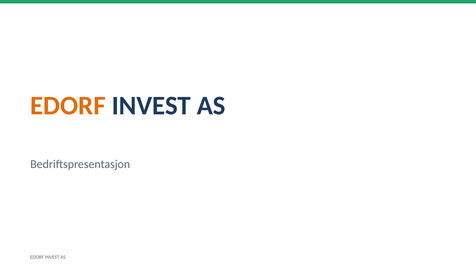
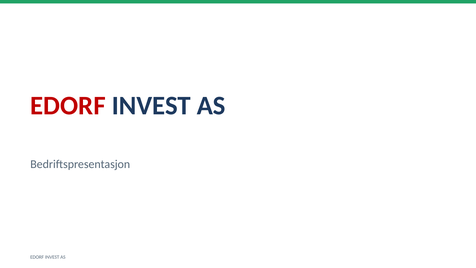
EDORF colour: orange -> red (68, 106)
